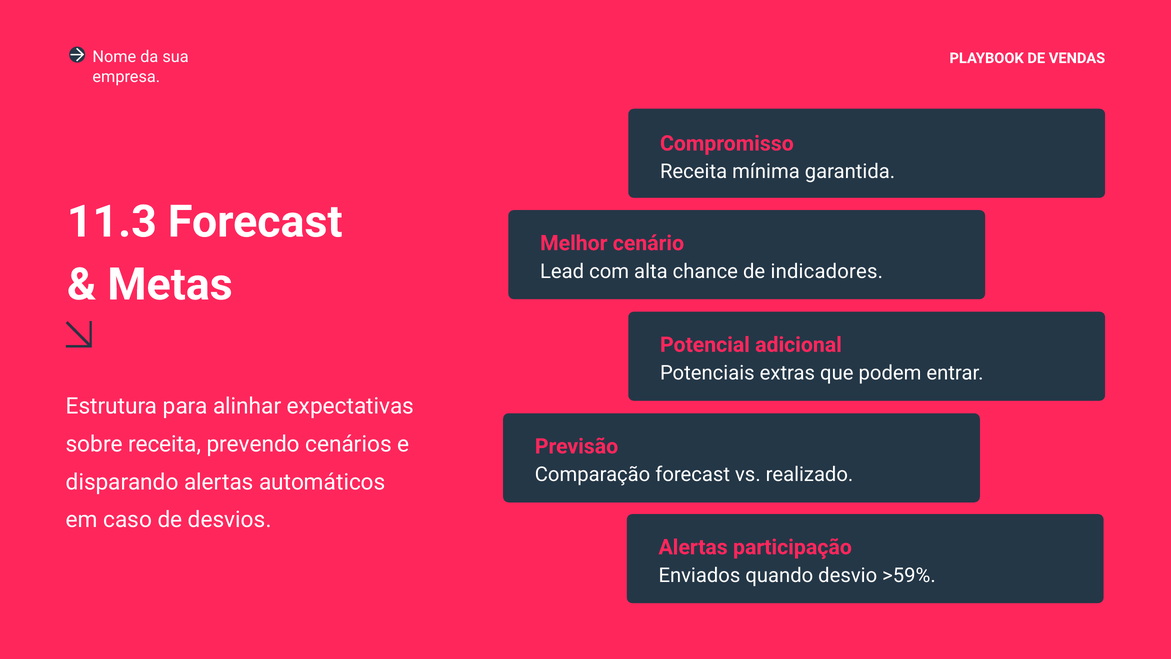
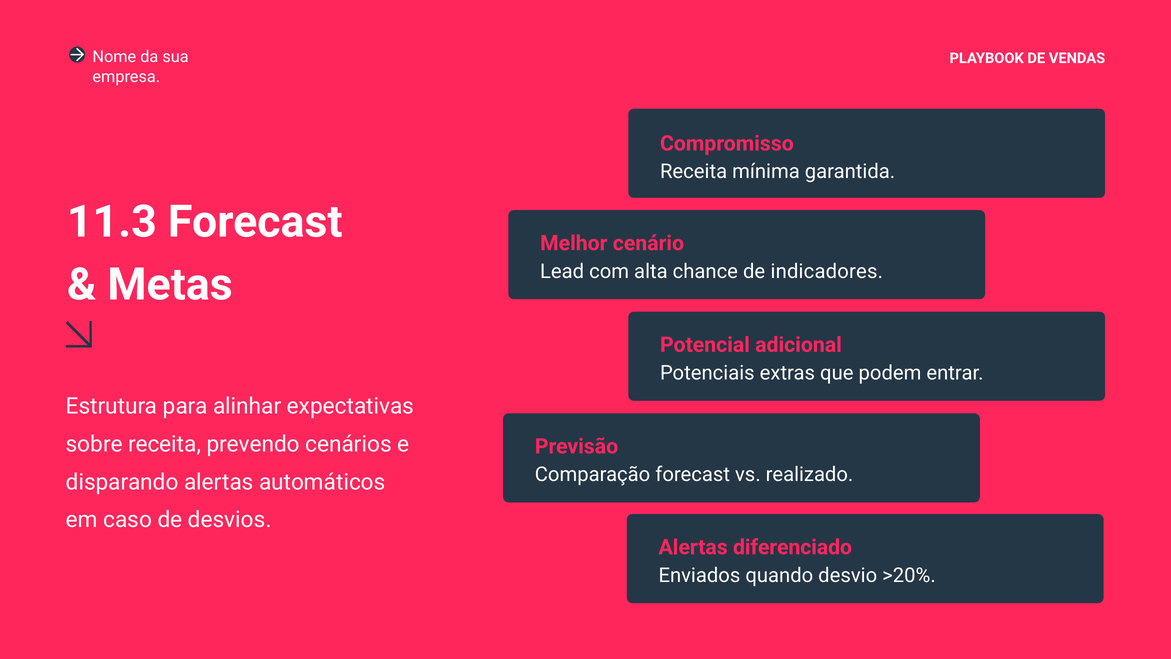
participação: participação -> diferenciado (792, 547)
>59%: >59% -> >20% (909, 575)
